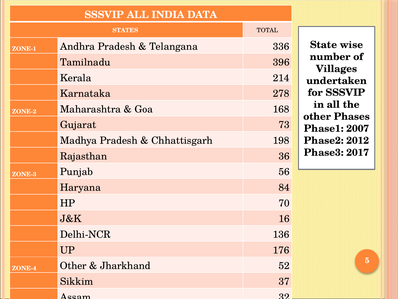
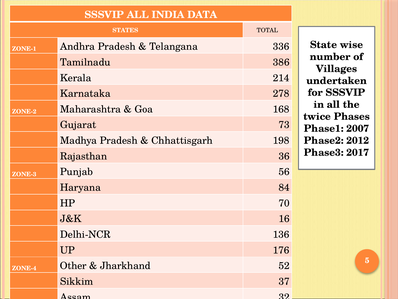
396: 396 -> 386 (281, 62)
other: other -> twice (317, 116)
